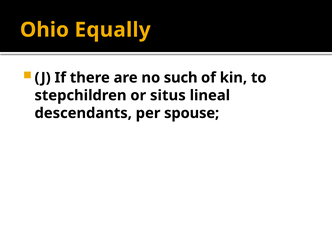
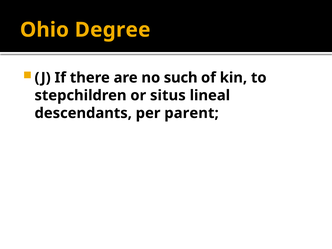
Equally: Equally -> Degree (113, 30)
spouse: spouse -> parent (192, 113)
